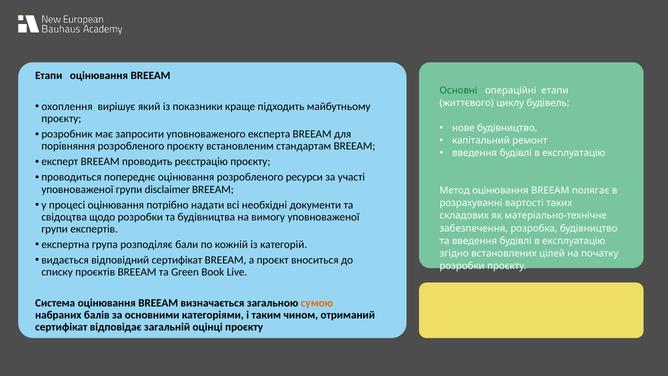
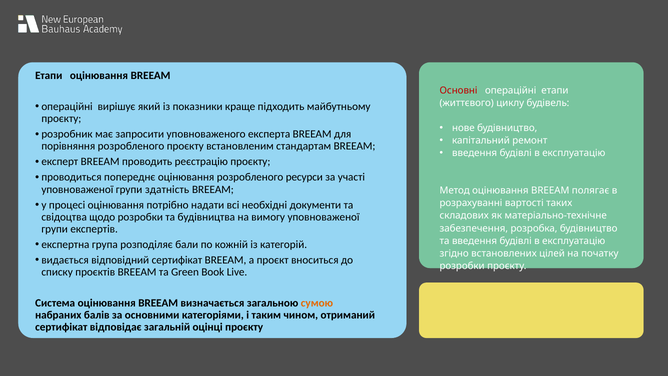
Основні colour: green -> red (459, 90)
охоплення: охоплення -> операційні (67, 107)
disclaimer: disclaimer -> здатність (167, 189)
